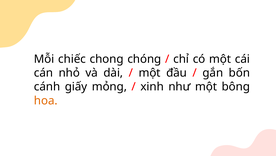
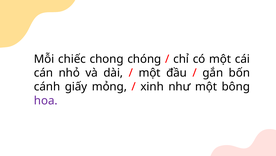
hoa colour: orange -> purple (46, 100)
